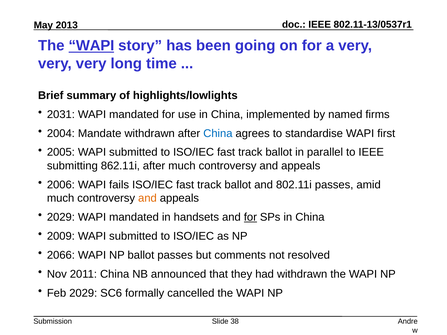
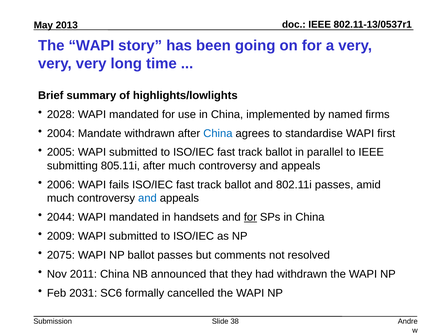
WAPI underline: present -> none (91, 46)
2031: 2031 -> 2028 (61, 114)
862.11i: 862.11i -> 805.11i (120, 166)
and colour: orange -> blue (147, 198)
2029: 2029 -> 2044 (61, 217)
2066: 2066 -> 2075 (61, 255)
Feb 2029: 2029 -> 2031 (83, 293)
